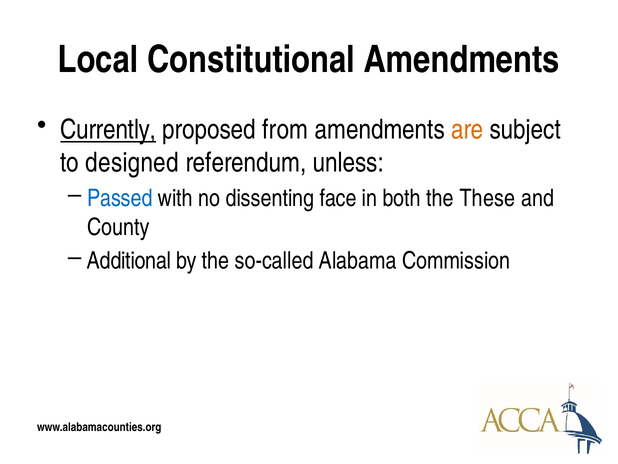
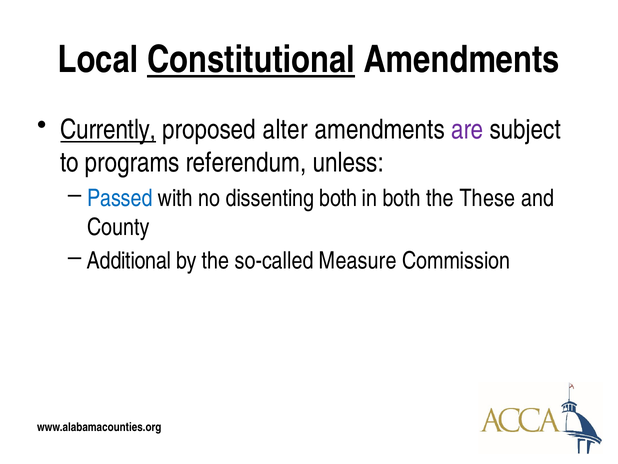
Constitutional underline: none -> present (251, 60)
from: from -> alter (285, 130)
are colour: orange -> purple (467, 130)
designed: designed -> programs (132, 163)
dissenting face: face -> both (338, 198)
Alabama: Alabama -> Measure (358, 261)
